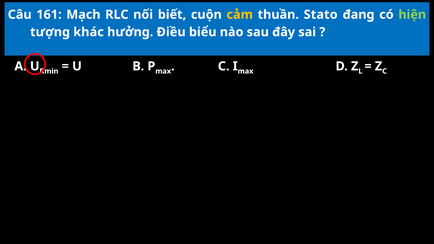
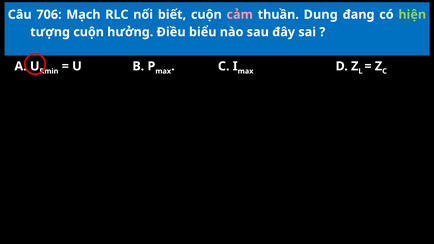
161: 161 -> 706 (49, 15)
cảm colour: yellow -> pink (240, 15)
Stato: Stato -> Dung (321, 15)
tượng khác: khác -> cuộn (89, 32)
